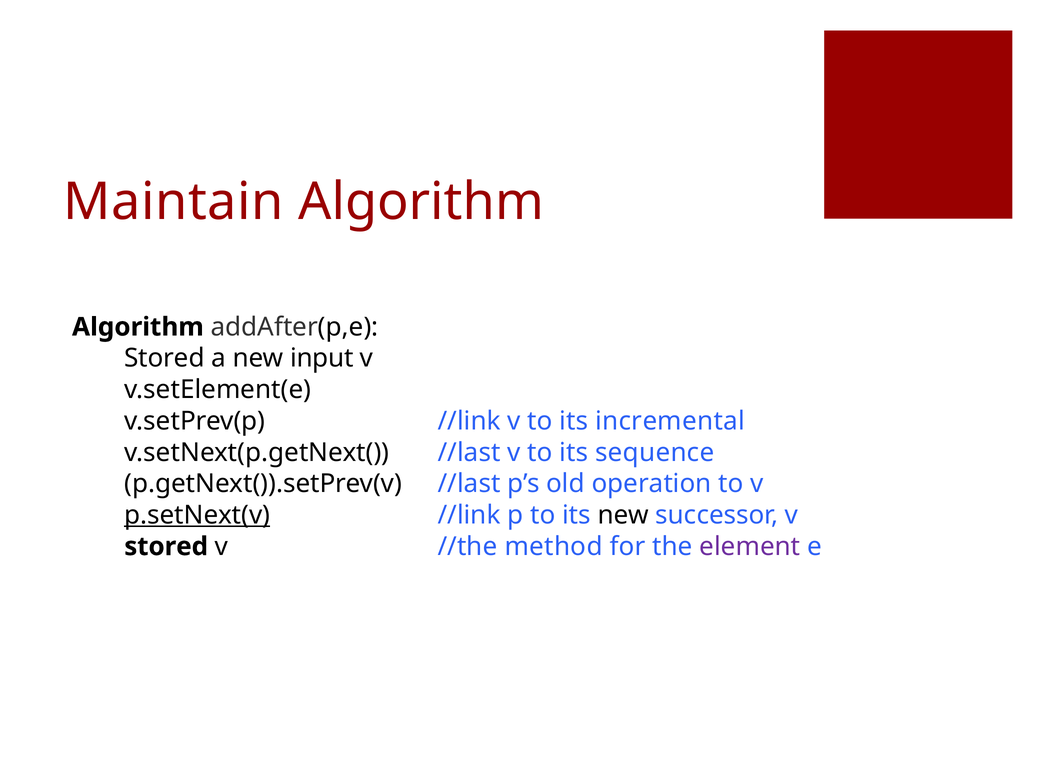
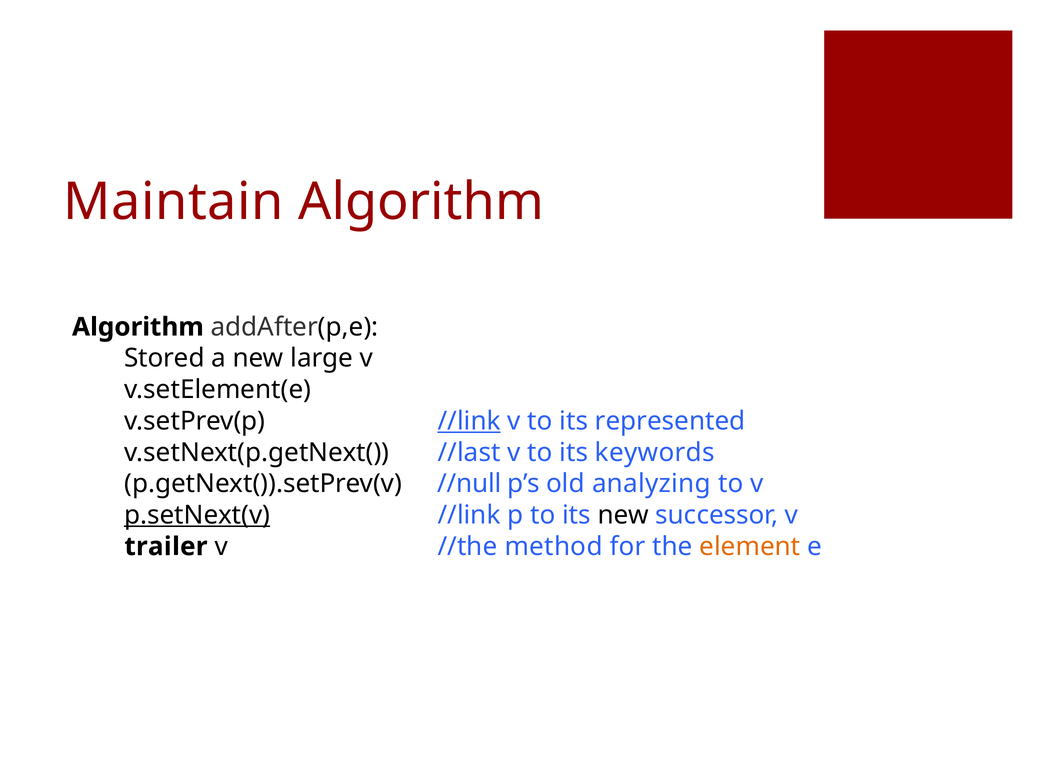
input: input -> large (322, 358)
//link underline: none -> present (469, 421)
incremental: incremental -> represented (670, 421)
sequence: sequence -> keywords (655, 452)
p.getNext()).setPrev(v //last: //last -> //null (469, 484)
operation: operation -> analyzing (651, 484)
stored: stored -> trailer (166, 546)
element colour: purple -> orange (750, 546)
